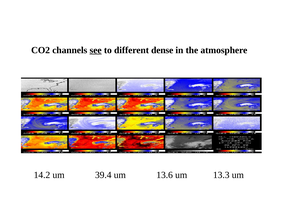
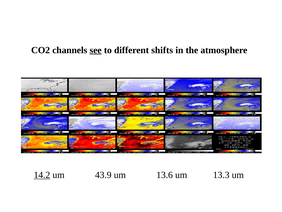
dense: dense -> shifts (162, 50)
14.2 underline: none -> present (42, 175)
39.4: 39.4 -> 43.9 (103, 175)
